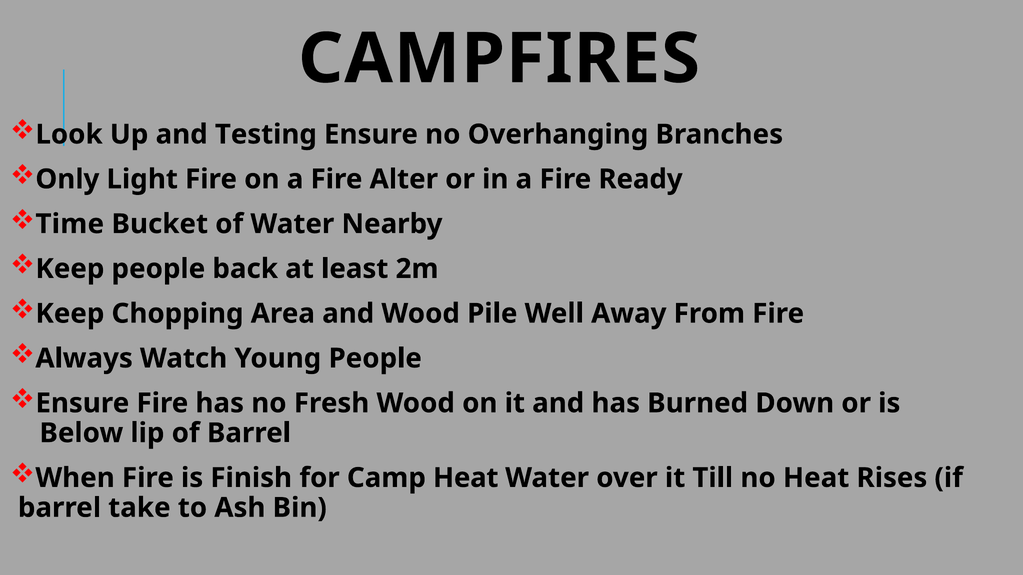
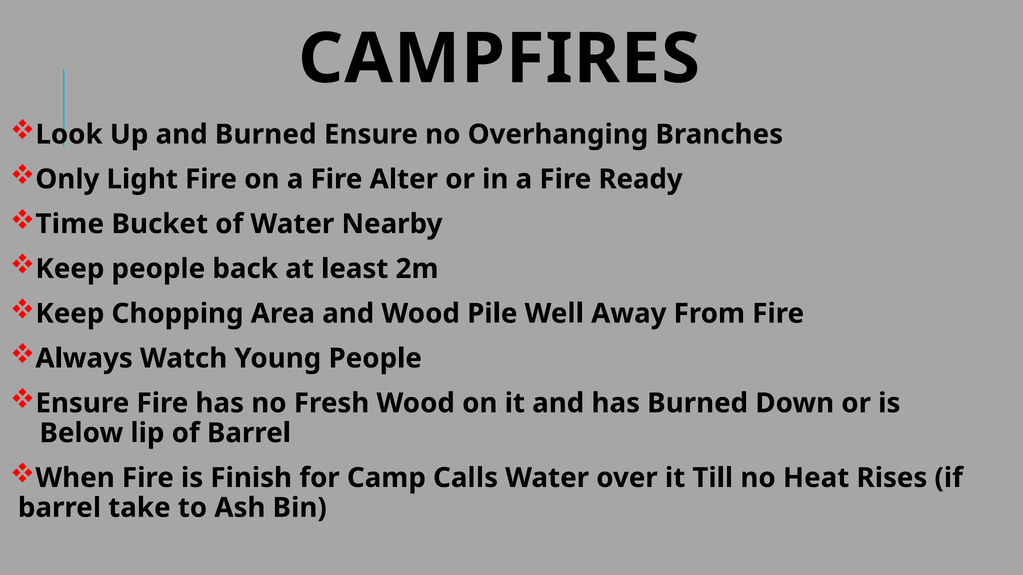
and Testing: Testing -> Burned (266, 134)
Camp Heat: Heat -> Calls (466, 478)
